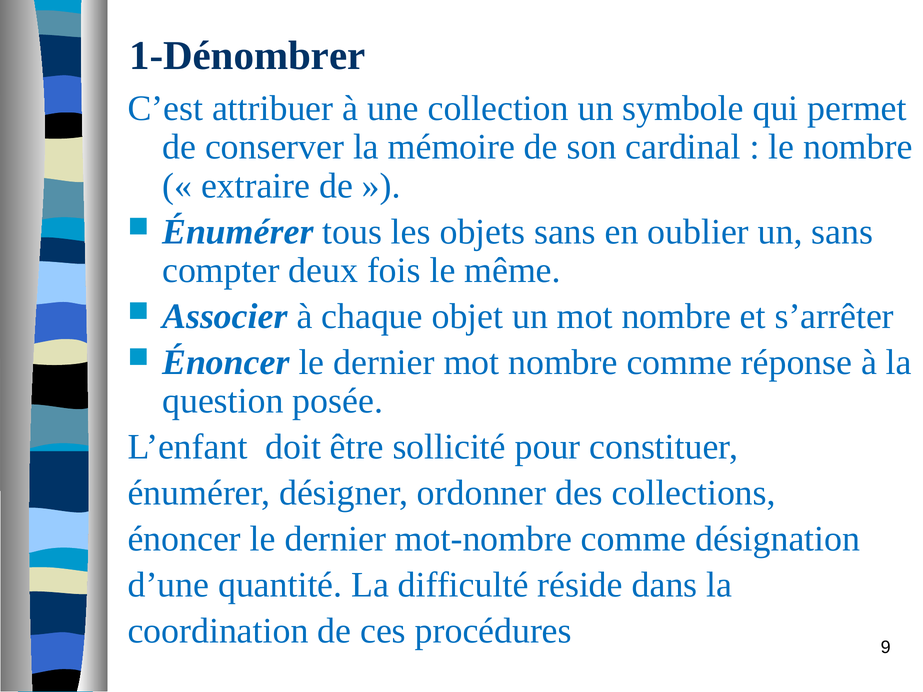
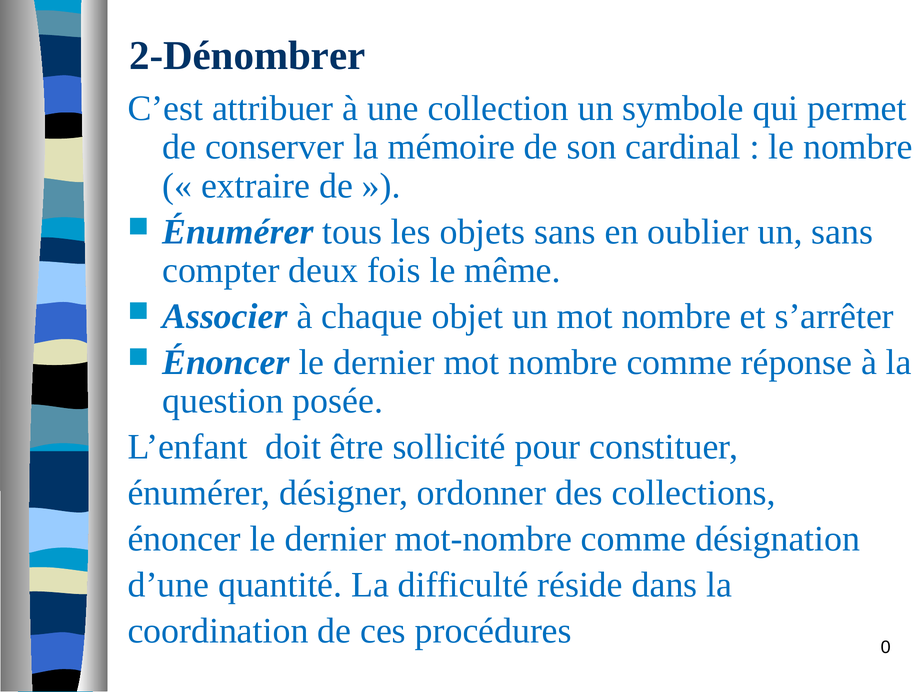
1-Dénombrer: 1-Dénombrer -> 2-Dénombrer (247, 56)
9: 9 -> 0 (886, 647)
